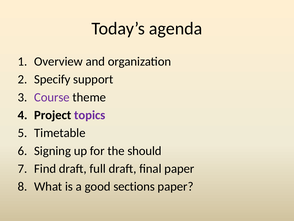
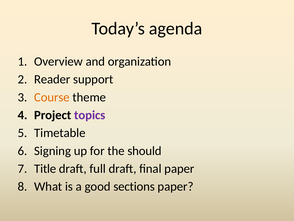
Specify: Specify -> Reader (52, 79)
Course colour: purple -> orange (52, 97)
Find: Find -> Title (45, 168)
